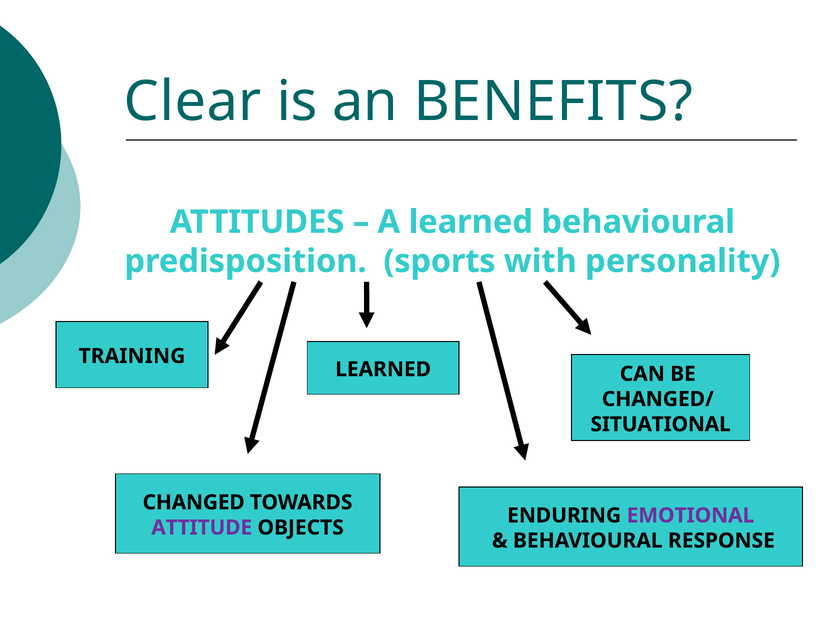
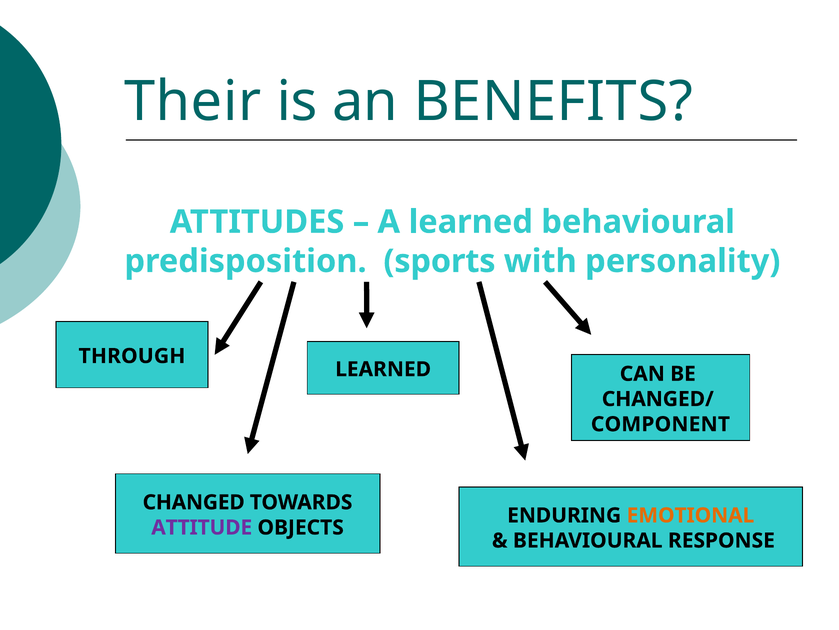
Clear: Clear -> Their (193, 102)
TRAINING: TRAINING -> THROUGH (132, 356)
SITUATIONAL: SITUATIONAL -> COMPONENT (660, 424)
EMOTIONAL colour: purple -> orange (690, 515)
